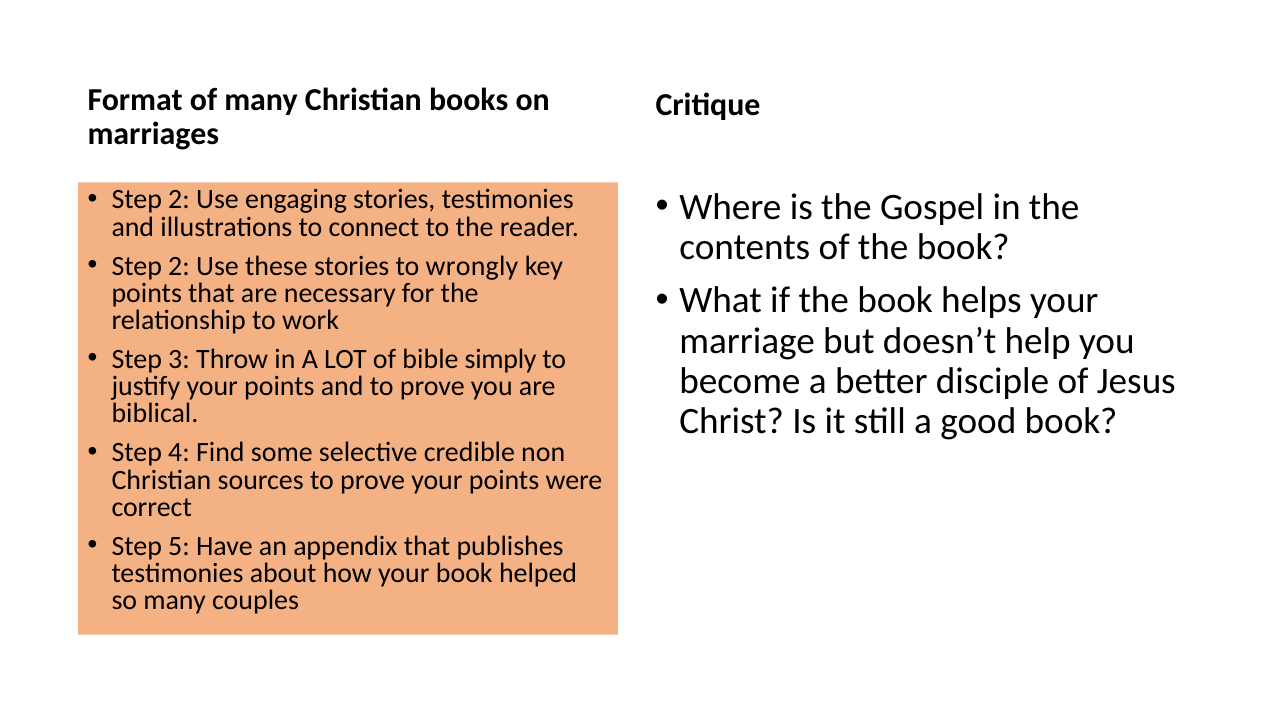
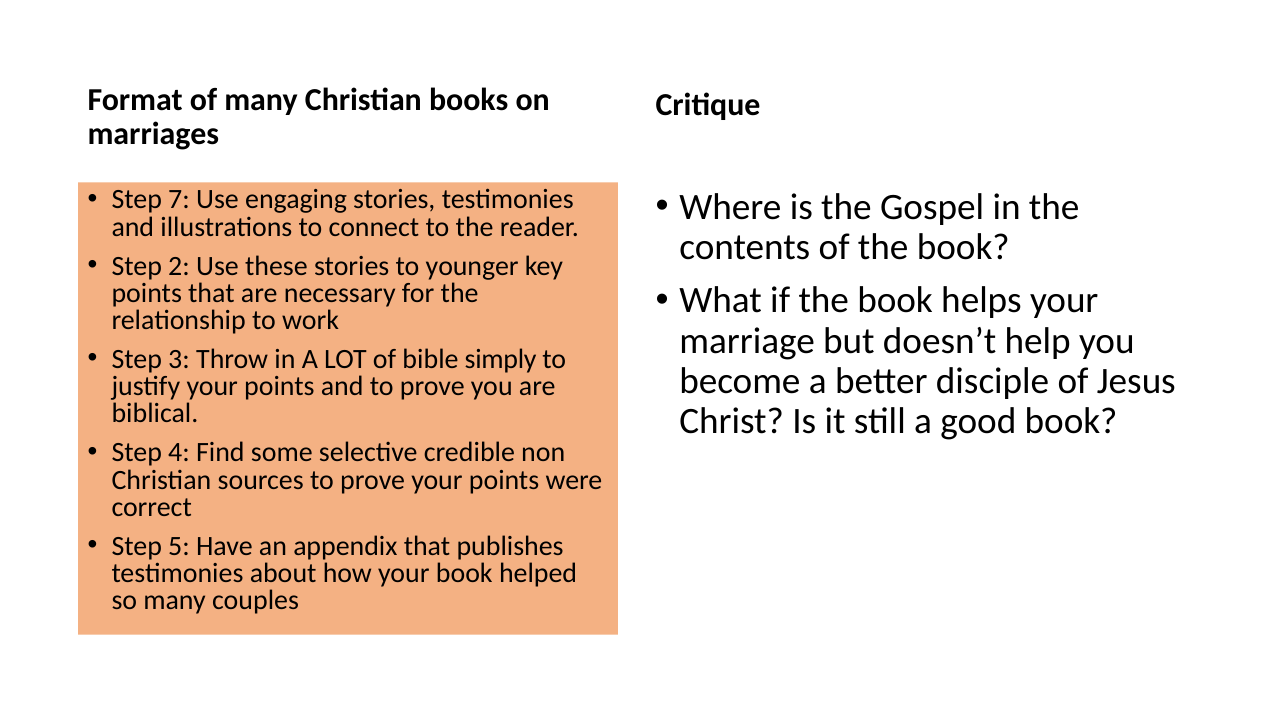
2: 2 -> 7 (179, 200)
wrongly: wrongly -> younger (472, 266)
